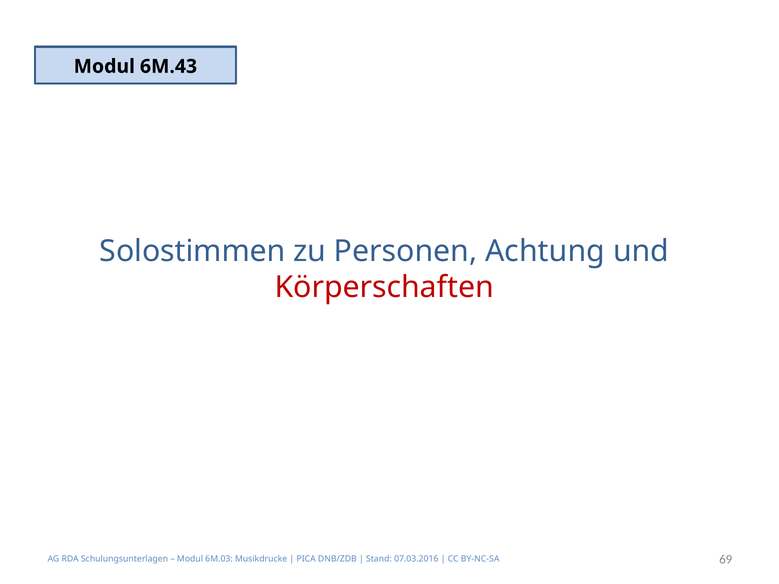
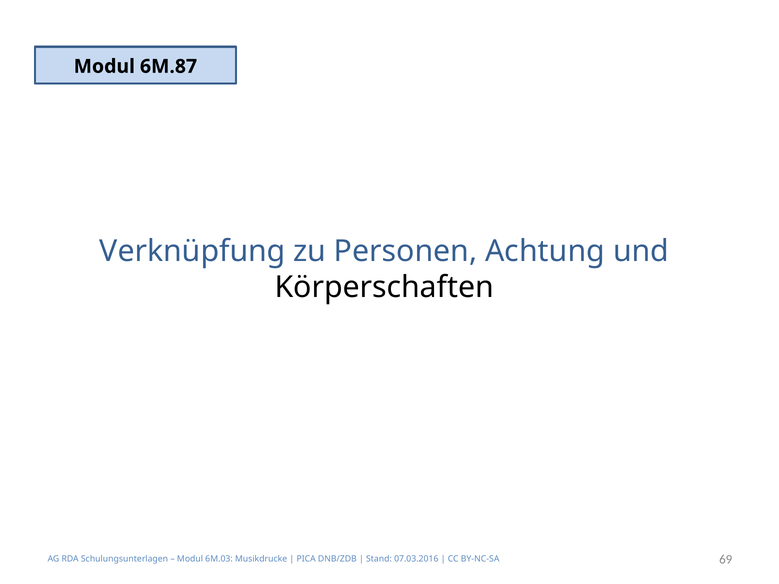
6M.43: 6M.43 -> 6M.87 (169, 66)
Solostimmen: Solostimmen -> Verknüpfung (192, 251)
Körperschaften colour: red -> black (384, 287)
